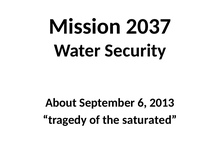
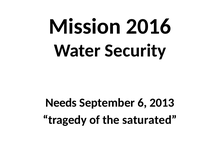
2037: 2037 -> 2016 (149, 26)
About: About -> Needs (61, 103)
